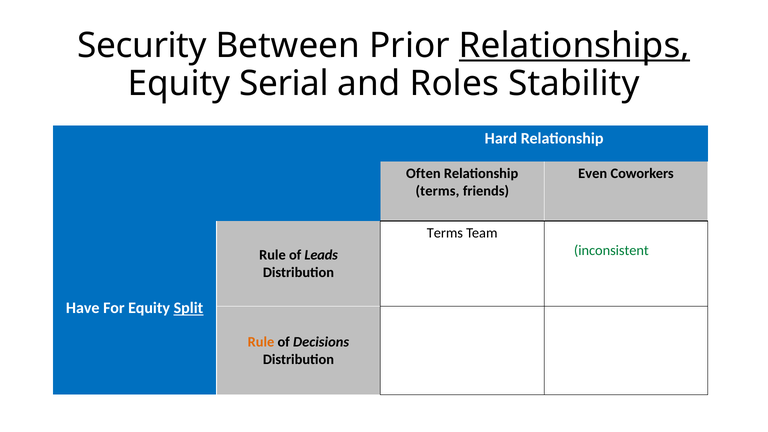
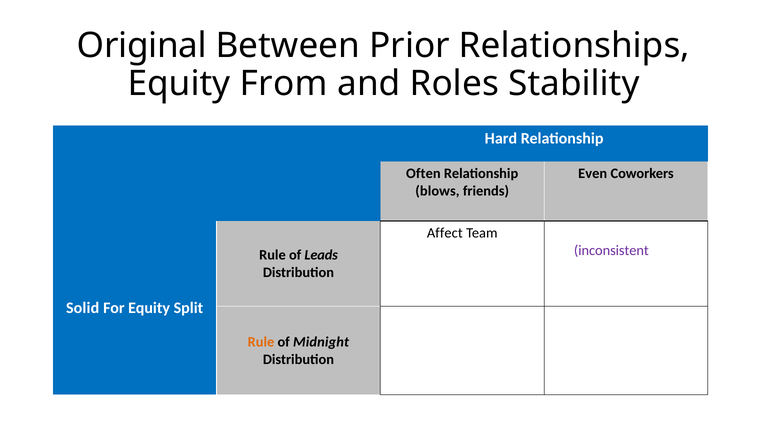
Security: Security -> Original (142, 46)
Relationships underline: present -> none (574, 46)
Serial: Serial -> From (284, 84)
terms: terms -> blows (437, 191)
Terms: Terms -> Affect (445, 233)
inconsistent colour: green -> purple (611, 250)
Have: Have -> Solid (83, 308)
Split underline: present -> none (188, 308)
Decisions: Decisions -> Midnight (321, 342)
